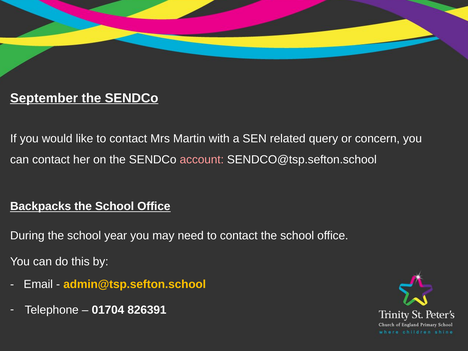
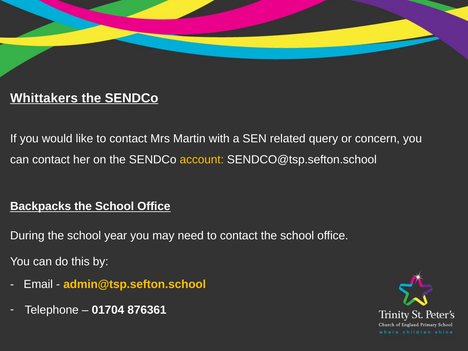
September: September -> Whittakers (44, 98)
account colour: pink -> yellow (202, 160)
826391: 826391 -> 876361 (147, 310)
